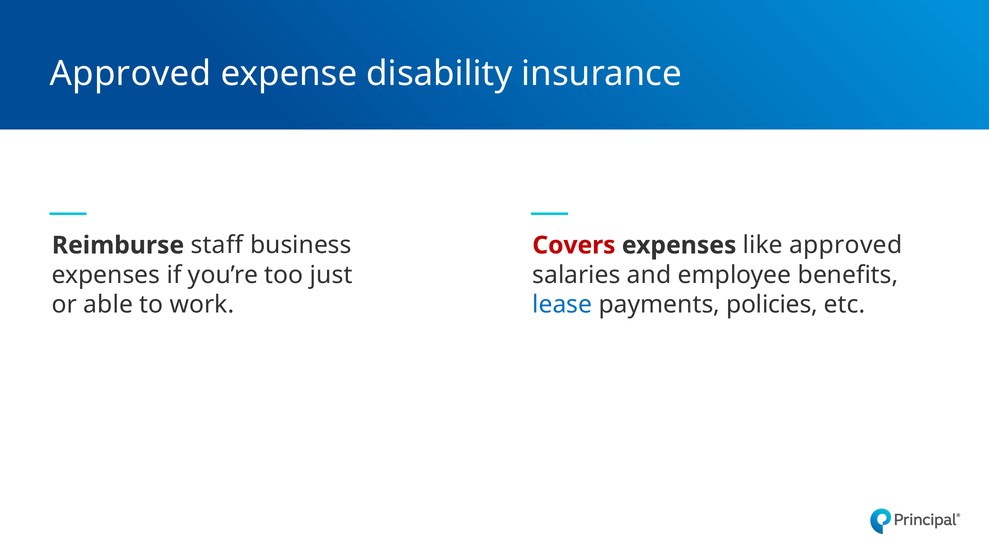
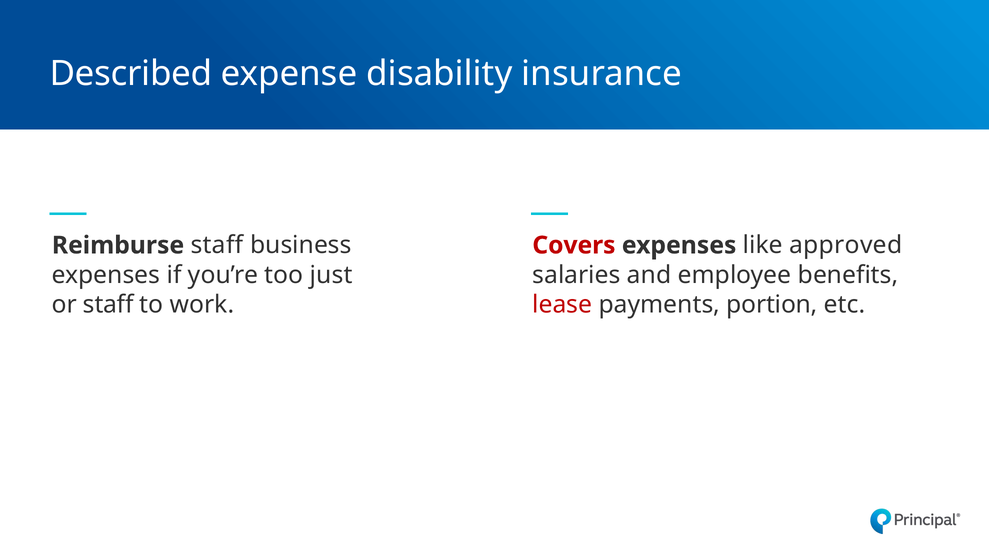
Approved: Approved -> Described (131, 74)
or able: able -> staff (108, 305)
lease colour: blue -> red (562, 305)
policies: policies -> portion (772, 305)
